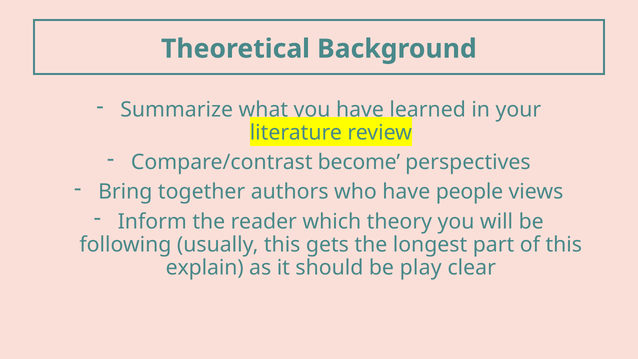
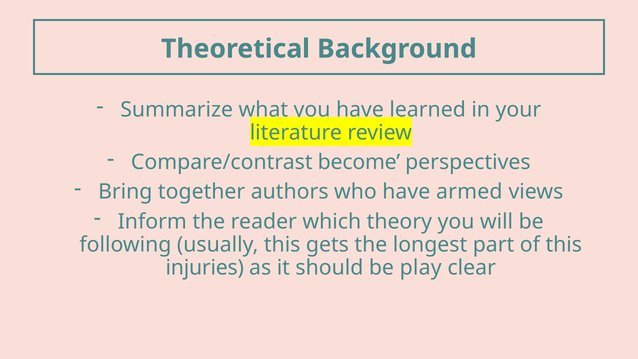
people: people -> armed (469, 192)
explain: explain -> injuries (205, 267)
